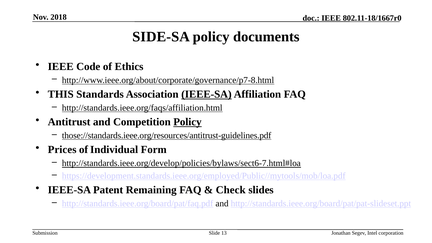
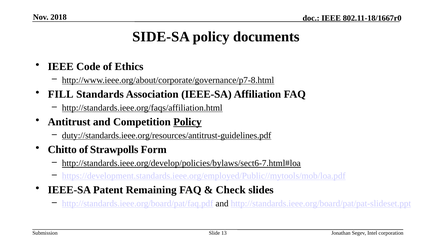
THIS: THIS -> FILL (61, 94)
IEEE-SA underline: present -> none (206, 94)
those://standards.ieee.org/resources/antitrust-guidelines.pdf: those://standards.ieee.org/resources/antitrust-guidelines.pdf -> duty://standards.ieee.org/resources/antitrust-guidelines.pdf (167, 136)
Prices: Prices -> Chitto (62, 150)
Individual: Individual -> Strawpolls (114, 150)
